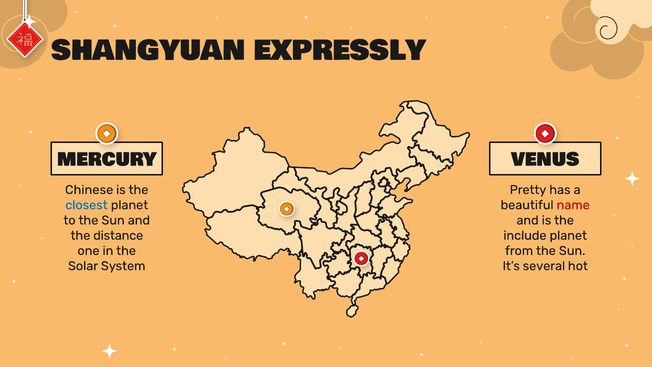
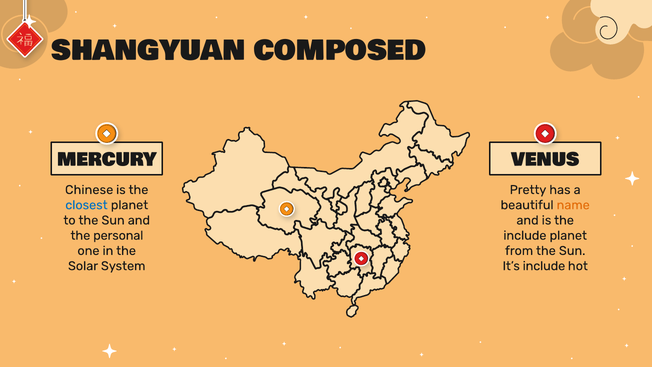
EXPRESSLY: EXPRESSLY -> COMPOSED (340, 51)
name colour: red -> orange (573, 205)
distance: distance -> personal (118, 235)
It’s several: several -> include (544, 266)
